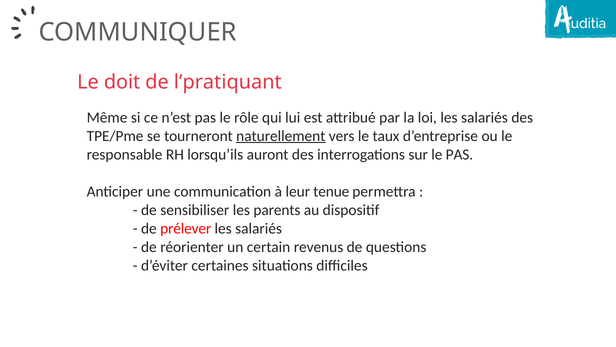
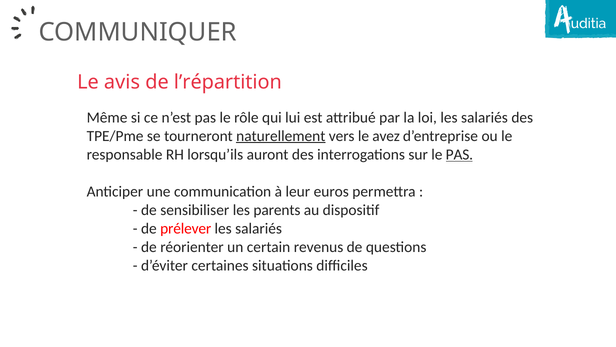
doit: doit -> avis (122, 82)
l’pratiquant: l’pratiquant -> l’répartition (228, 82)
taux: taux -> avez (386, 136)
PAS underline: none -> present (459, 154)
tenue: tenue -> euros (331, 191)
